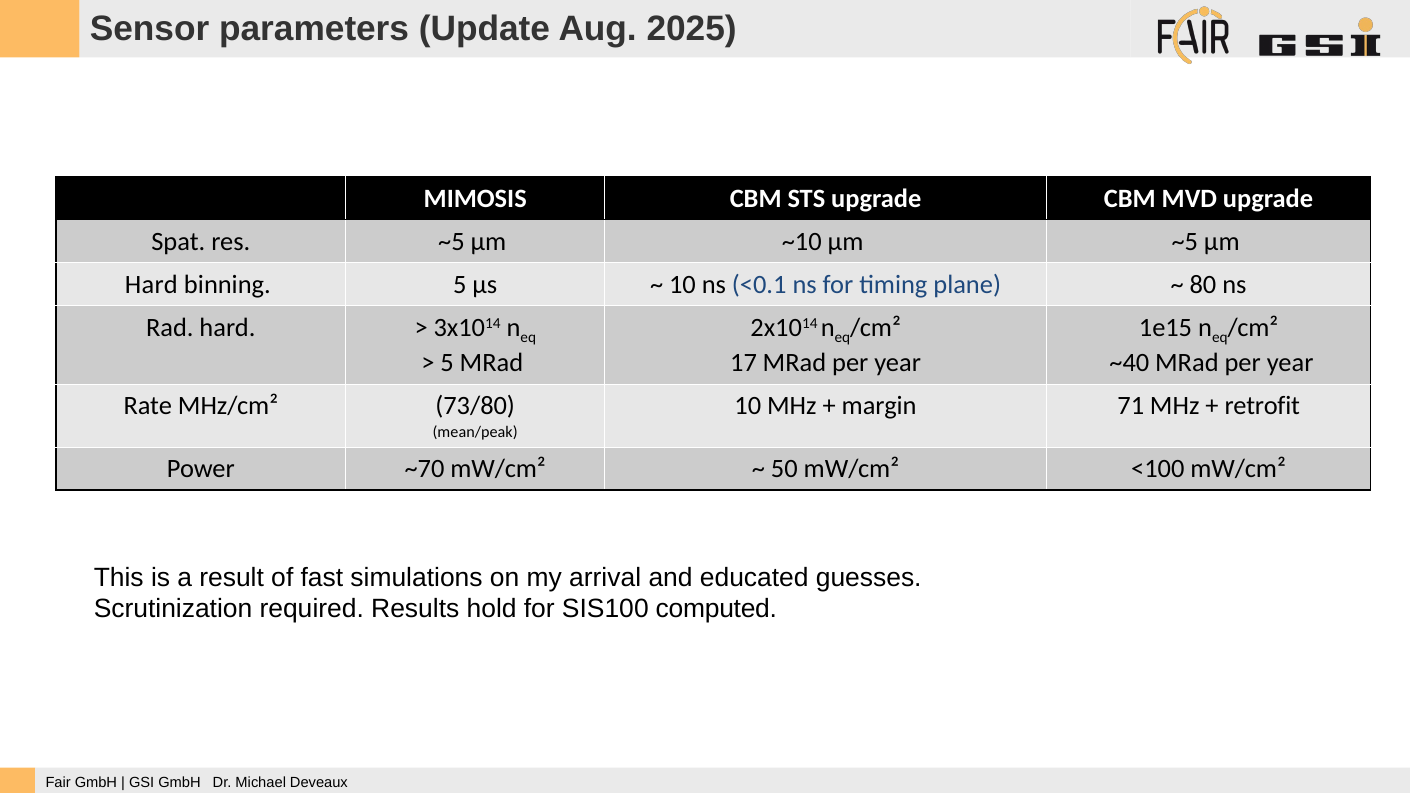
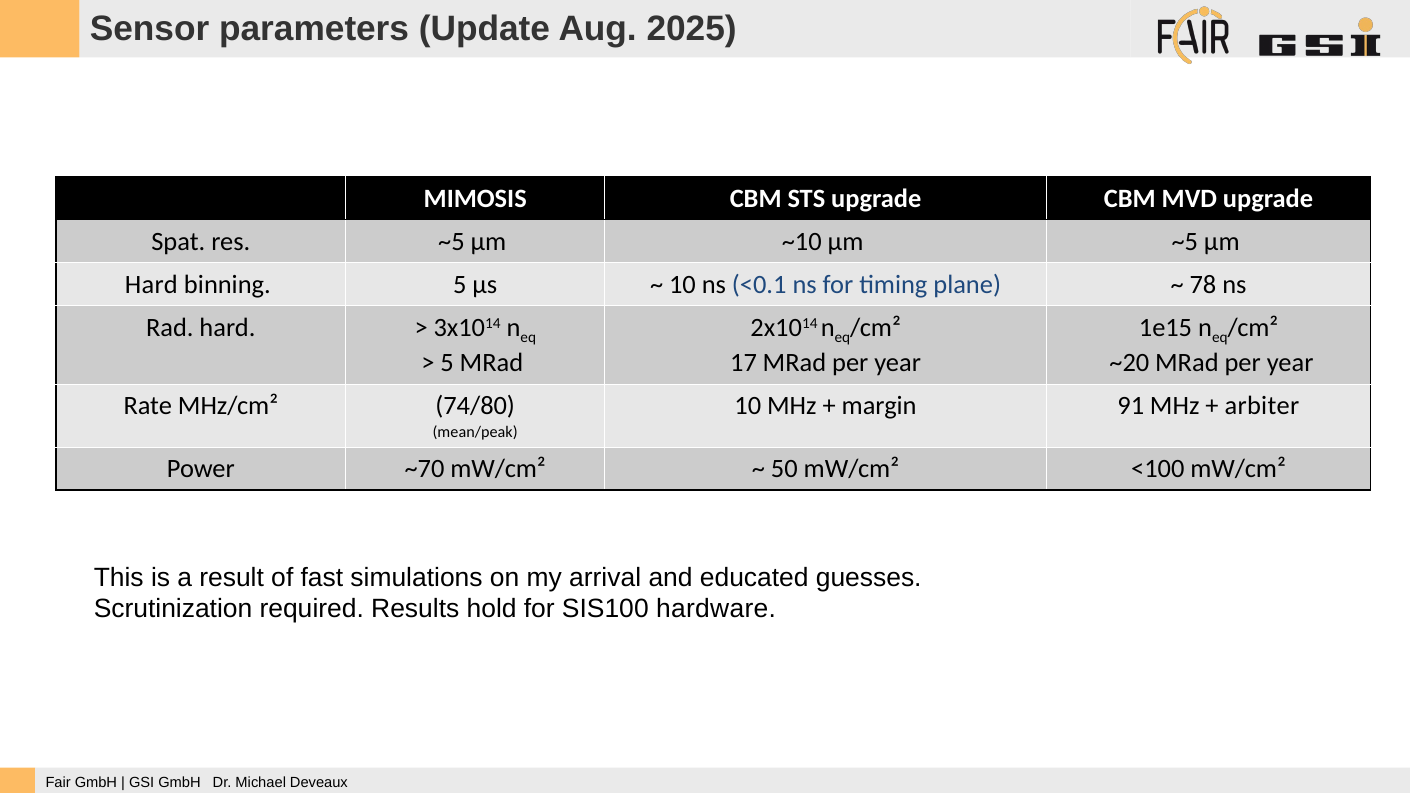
80: 80 -> 78 (1203, 285)
~40: ~40 -> ~20 (1129, 363)
73/80: 73/80 -> 74/80 (475, 406)
71: 71 -> 91 (1131, 406)
retrofit: retrofit -> arbiter (1262, 406)
computed: computed -> hardware (716, 609)
